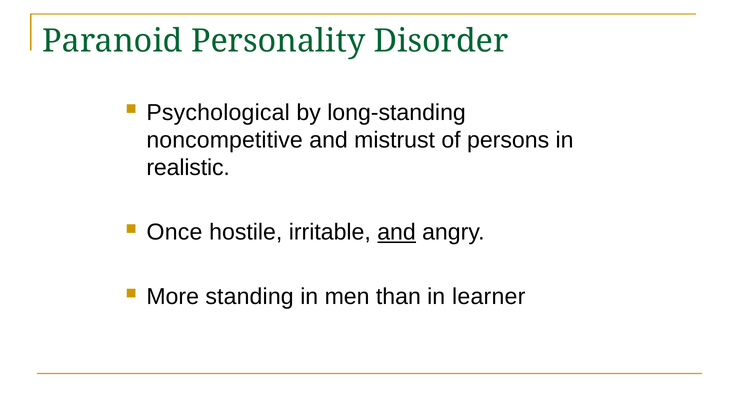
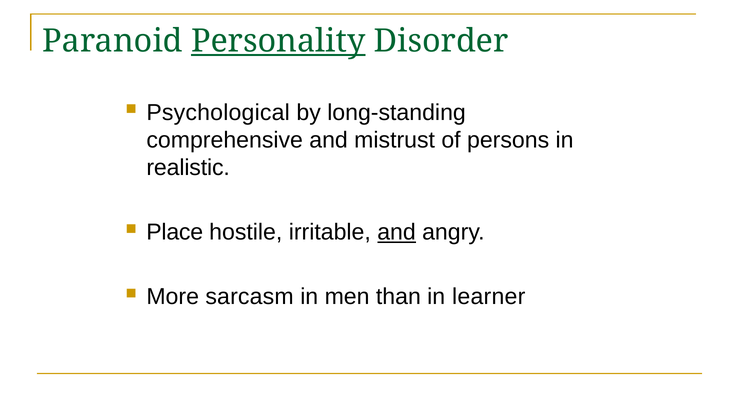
Personality underline: none -> present (278, 41)
noncompetitive: noncompetitive -> comprehensive (225, 140)
Once: Once -> Place (175, 233)
standing: standing -> sarcasm (250, 297)
